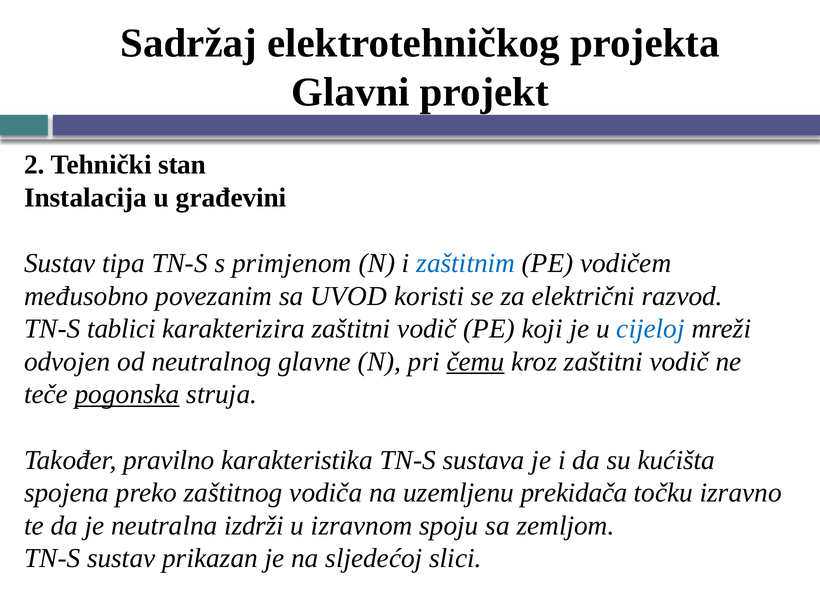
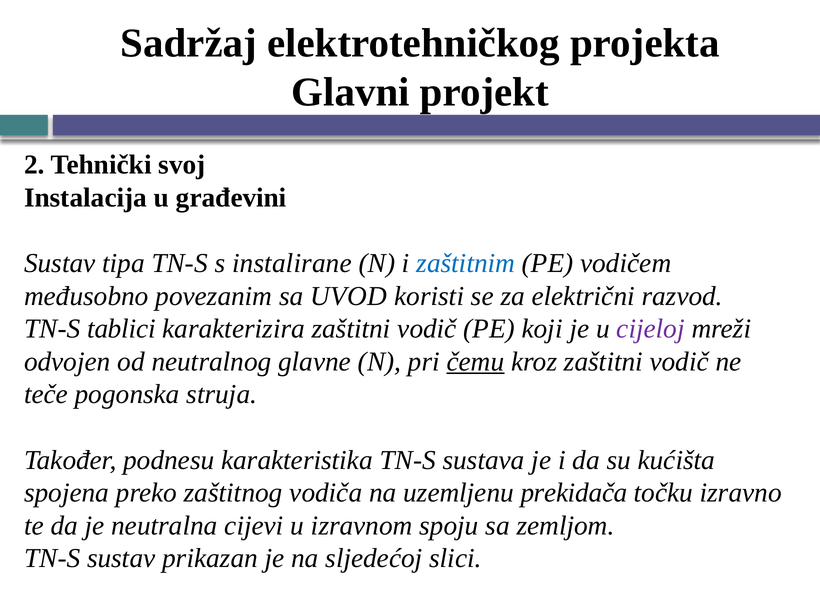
stan: stan -> svoj (182, 165)
primjenom: primjenom -> instalirane (292, 263)
cijeloj colour: blue -> purple (651, 329)
pogonska underline: present -> none (127, 394)
pravilno: pravilno -> podnesu (169, 460)
izdrži: izdrži -> cijevi (254, 526)
